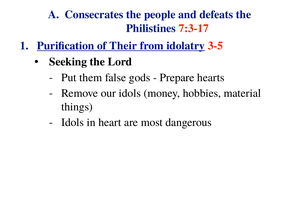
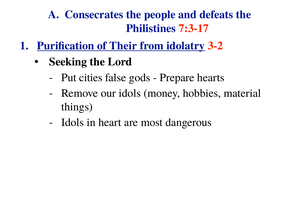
3-5: 3-5 -> 3-2 (215, 46)
them: them -> cities (91, 77)
